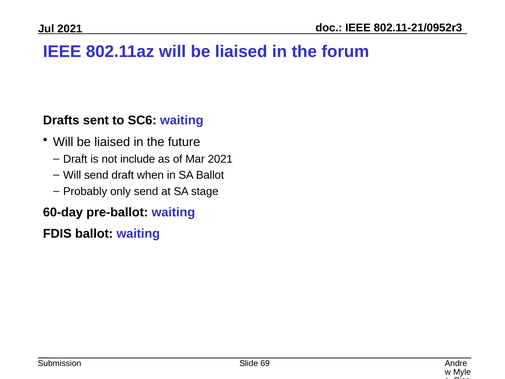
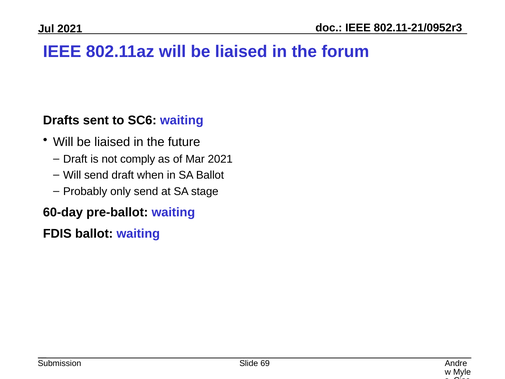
include: include -> comply (138, 159)
